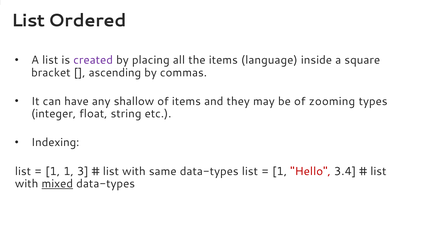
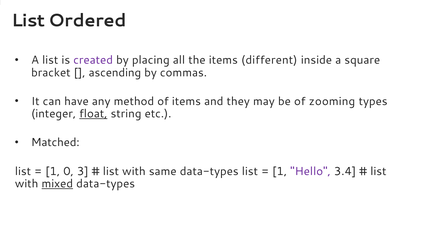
language: language -> different (269, 60)
shallow: shallow -> method (134, 101)
float underline: none -> present (93, 114)
Indexing: Indexing -> Matched (55, 143)
1 1: 1 -> 0 (69, 171)
Hello colour: red -> purple (310, 171)
